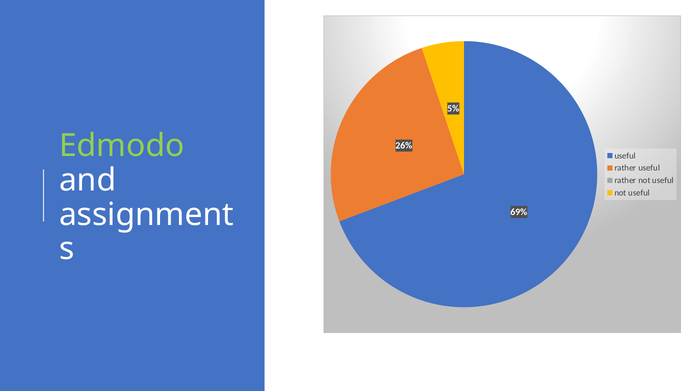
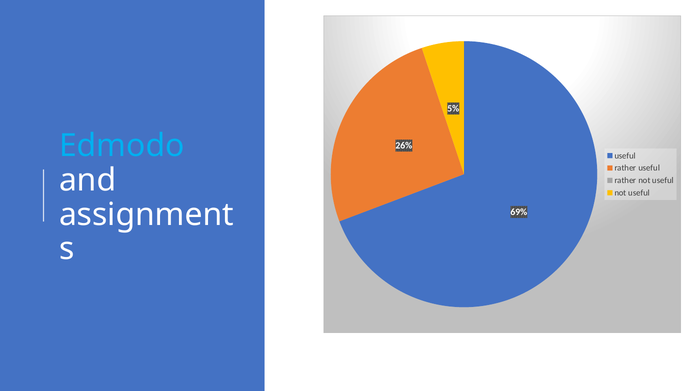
Edmodo colour: light green -> light blue (122, 146)
